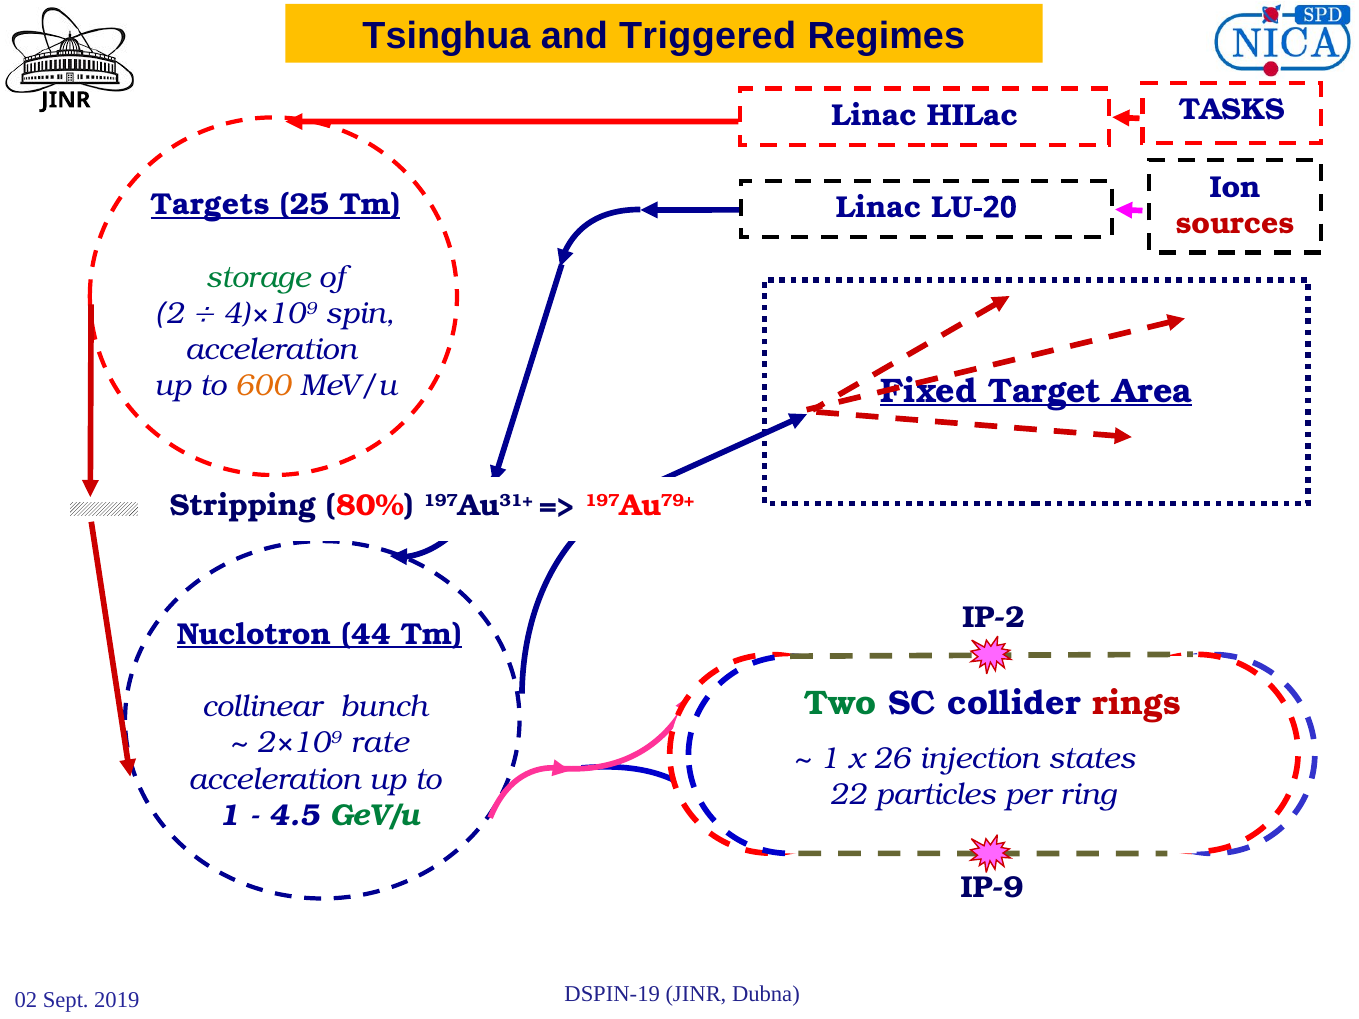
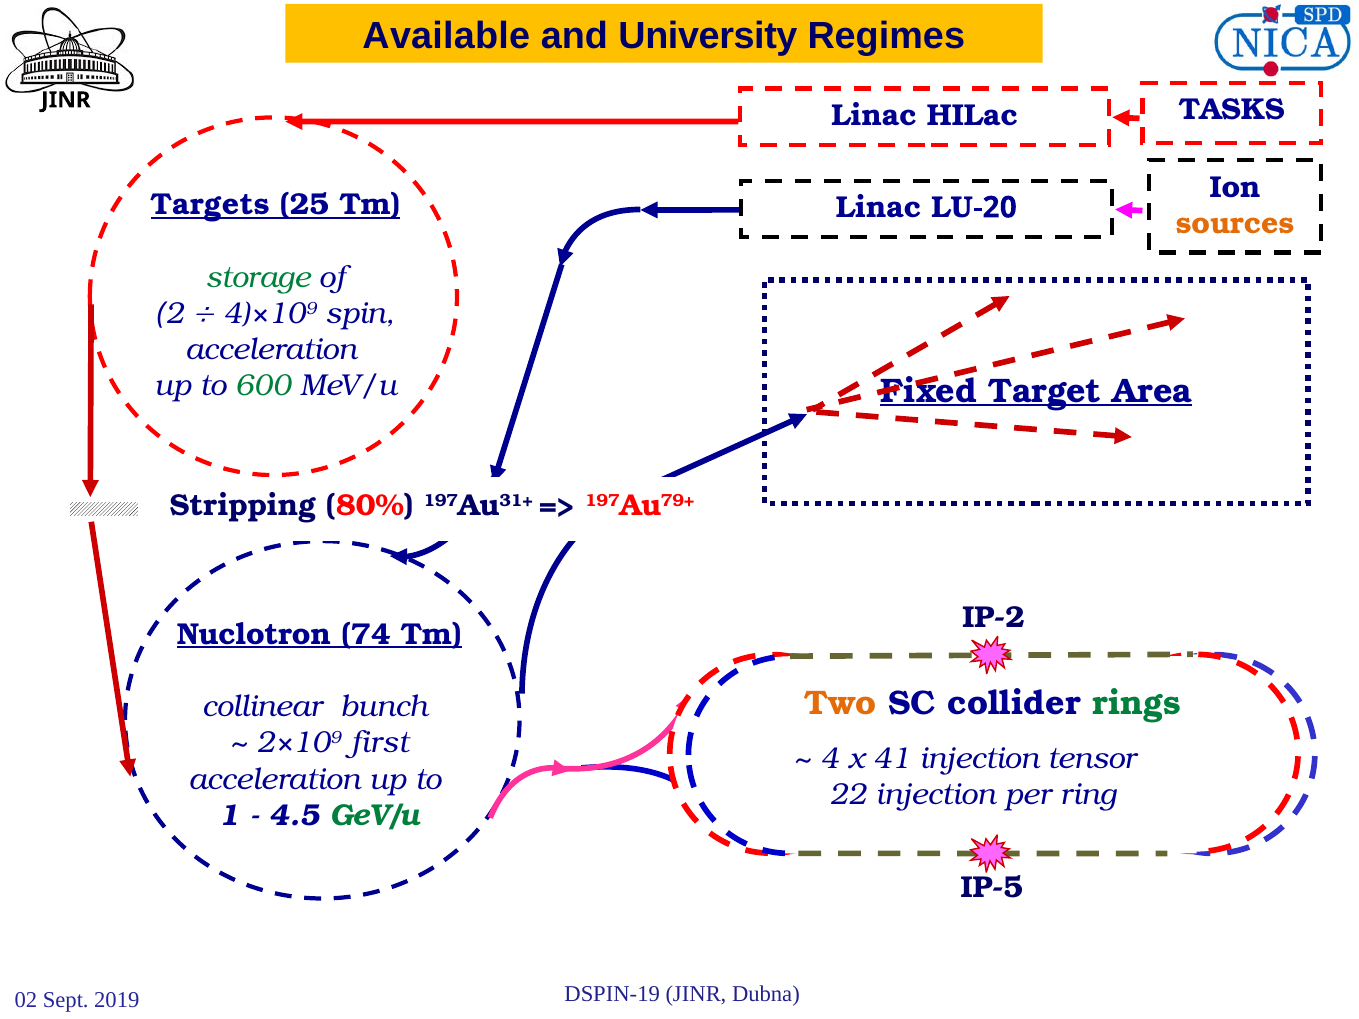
Tsinghua: Tsinghua -> Available (446, 36)
Triggered: Triggered -> University (708, 36)
sources colour: red -> orange (1235, 223)
600 colour: orange -> green (263, 386)
44: 44 -> 74 (366, 634)
Two colour: green -> orange (840, 703)
rings colour: red -> green (1137, 703)
rate: rate -> first (379, 743)
1: 1 -> 4 (829, 758)
26: 26 -> 41 (892, 758)
states: states -> tensor (1092, 758)
22 particles: particles -> injection (935, 795)
IP-9: IP-9 -> IP-5 (992, 887)
